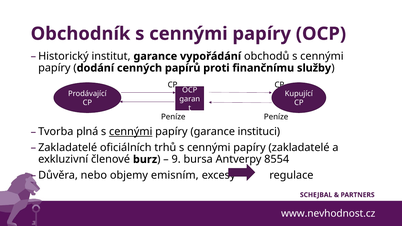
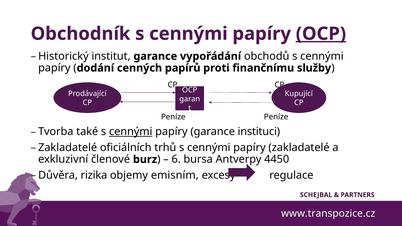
OCP underline: none -> present (321, 34)
plná: plná -> také (87, 132)
9: 9 -> 6 (176, 159)
8554: 8554 -> 4450 (277, 159)
nebo: nebo -> rizika (94, 175)
www.nevhodnost.cz: www.nevhodnost.cz -> www.transpozice.cz (328, 214)
